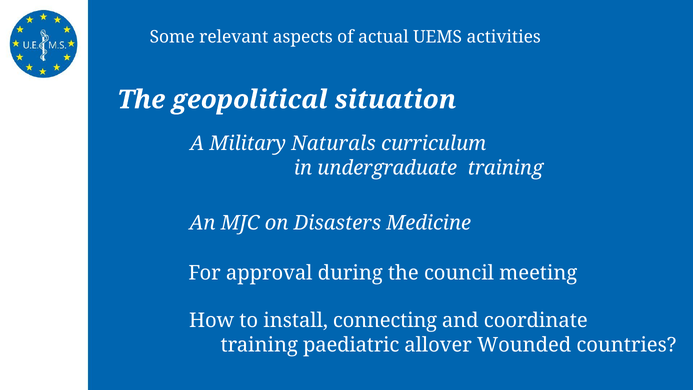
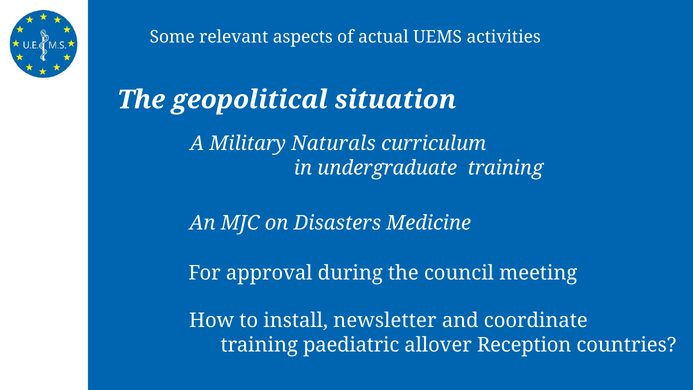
connecting: connecting -> newsletter (385, 321)
Wounded: Wounded -> Reception (524, 345)
